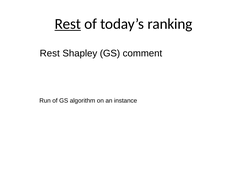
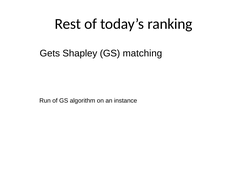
Rest underline: present -> none (68, 24)
Rest: Rest -> Gets (50, 53)
comment: comment -> matching (142, 53)
